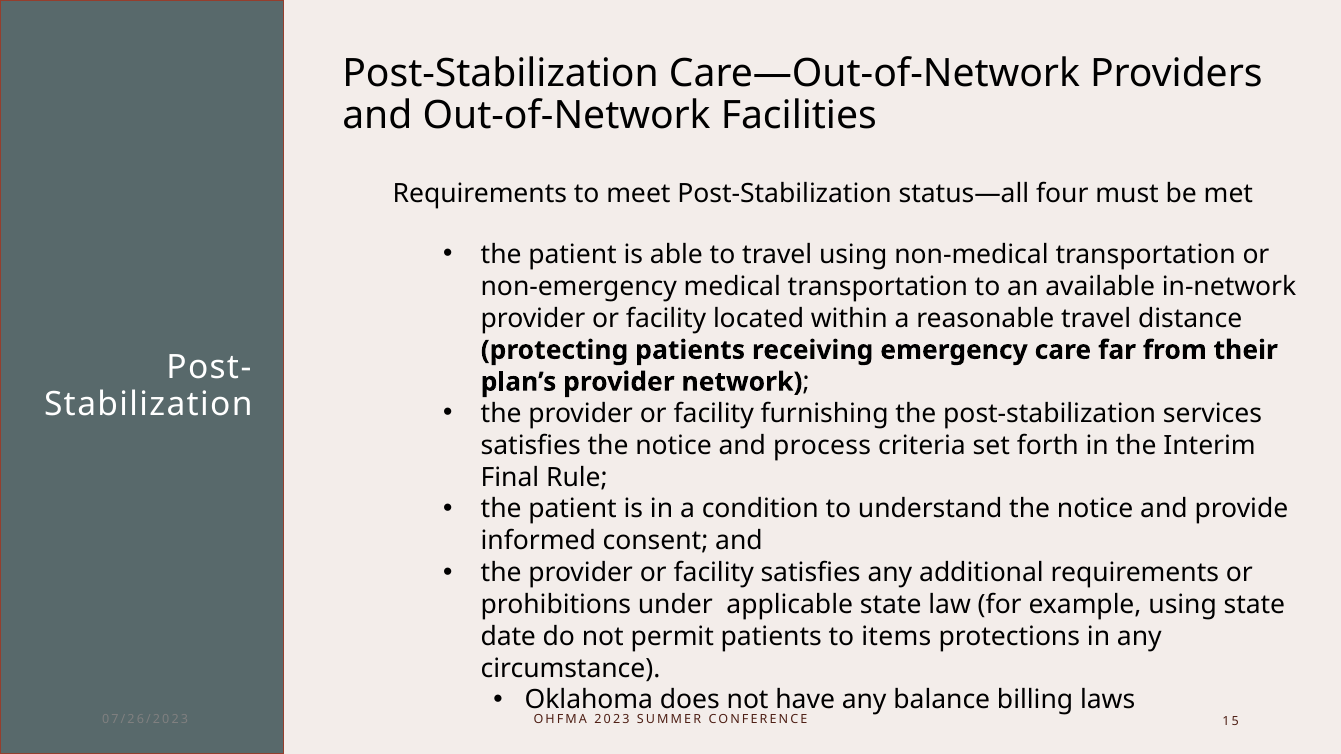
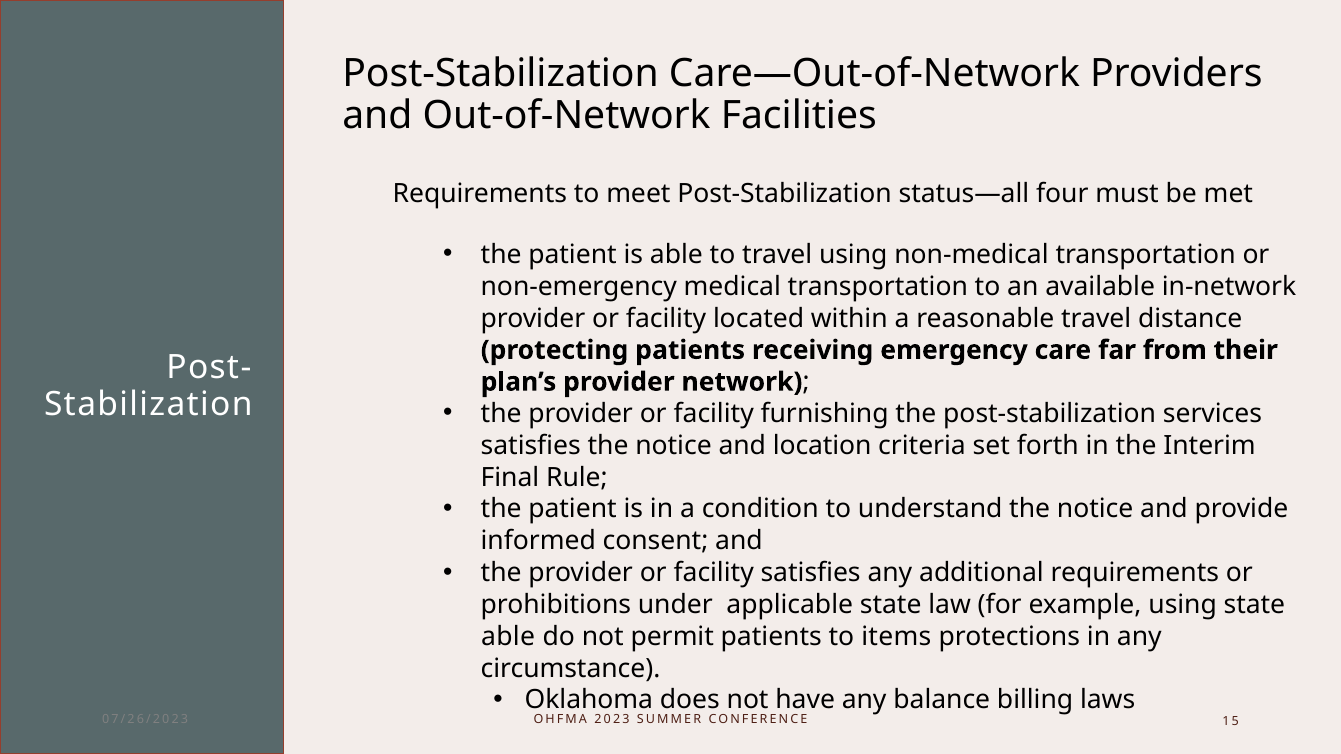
process: process -> location (822, 446)
date: date -> able (508, 637)
